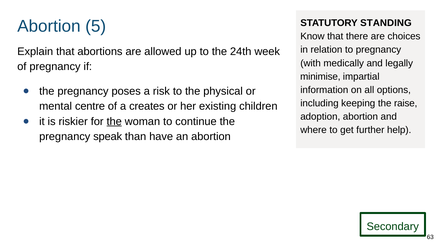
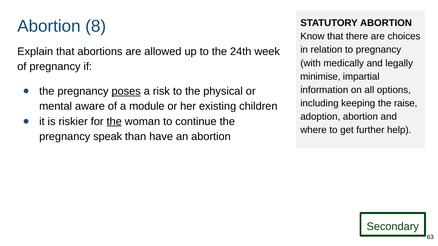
5: 5 -> 8 (96, 26)
STATUTORY STANDING: STANDING -> ABORTION (386, 23)
poses underline: none -> present (126, 91)
centre: centre -> aware (90, 107)
creates: creates -> module (147, 107)
